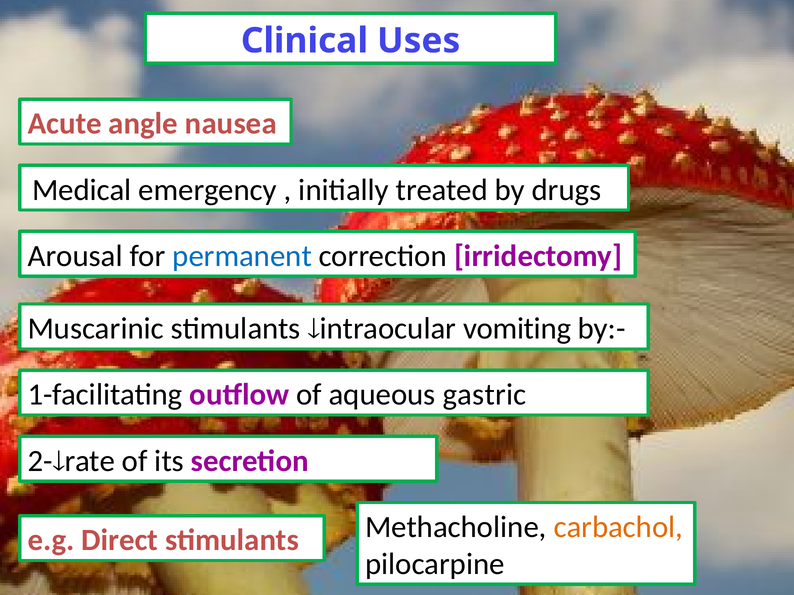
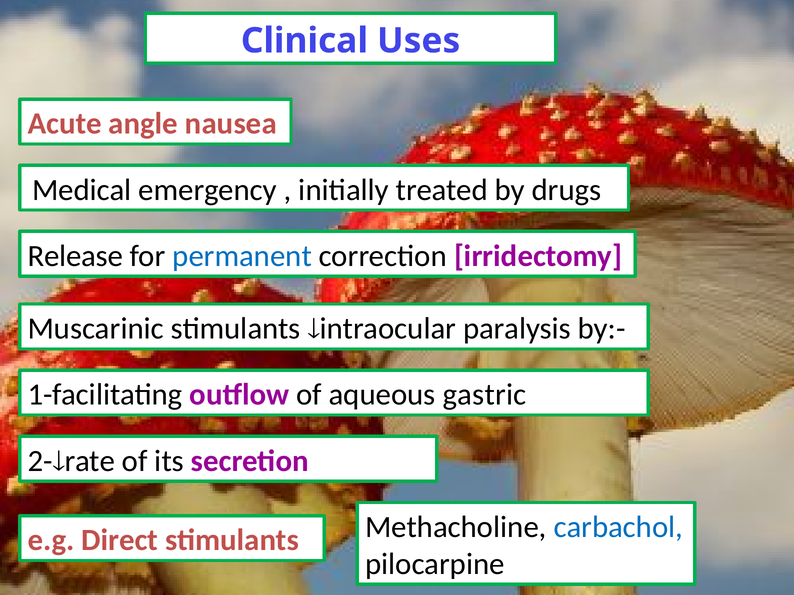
Arousal: Arousal -> Release (75, 256)
vomiting: vomiting -> paralysis (517, 329)
carbachol colour: orange -> blue (618, 527)
